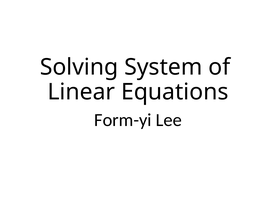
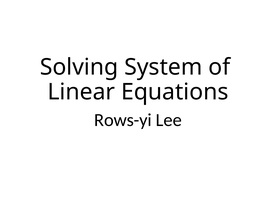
Form-yi: Form-yi -> Rows-yi (123, 120)
